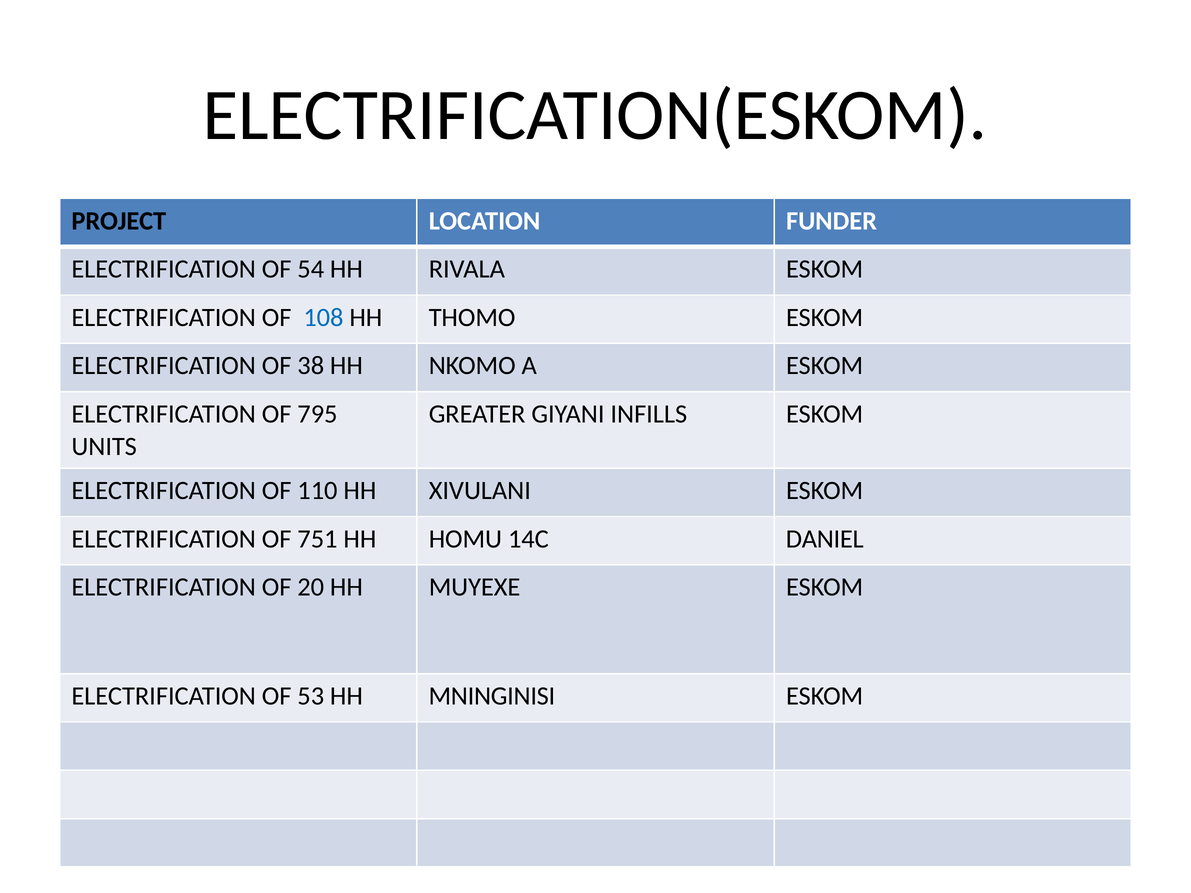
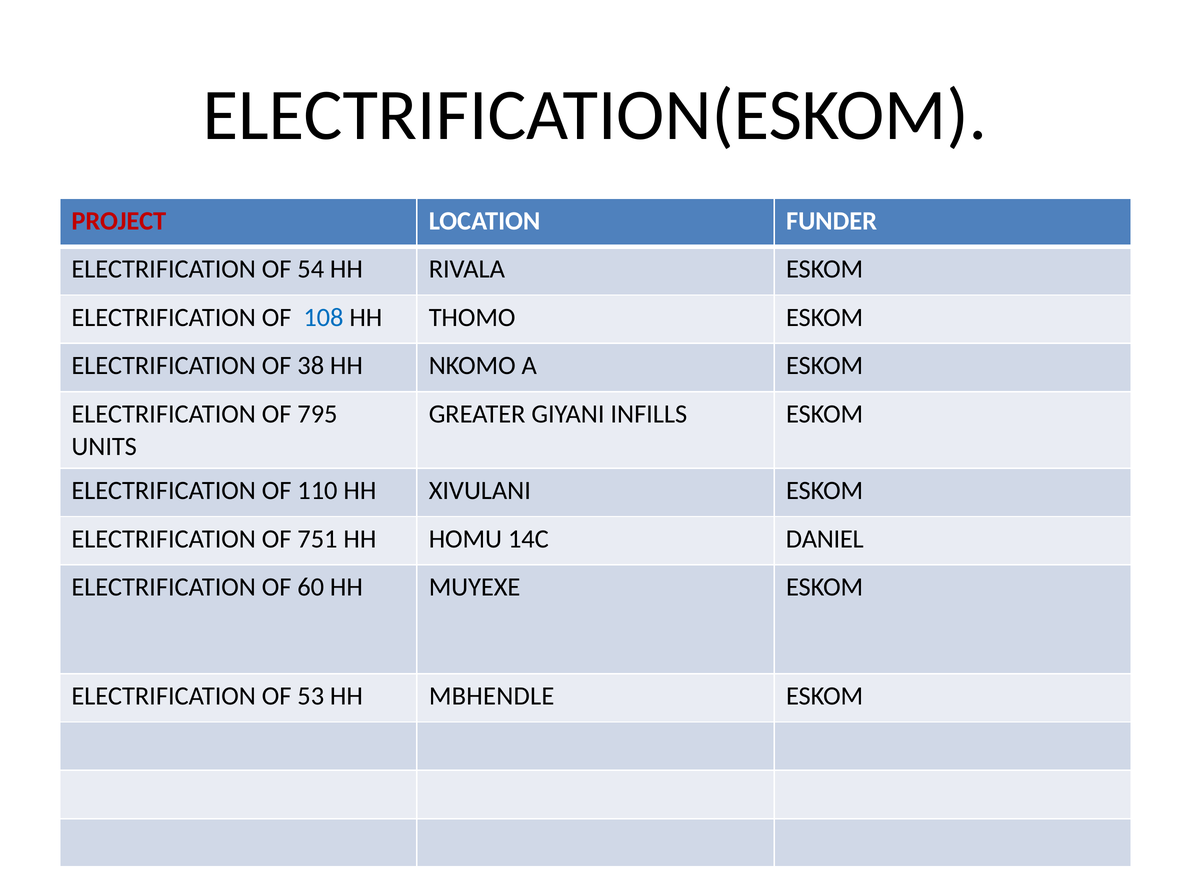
PROJECT colour: black -> red (119, 221)
20: 20 -> 60 (311, 587)
MNINGINISI: MNINGINISI -> MBHENDLE (492, 696)
